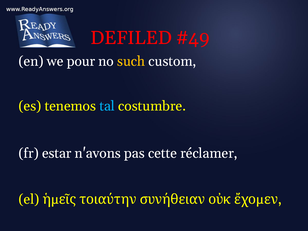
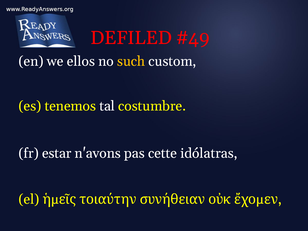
pour: pour -> ellos (81, 61)
tal colour: light blue -> white (107, 106)
réclamer: réclamer -> idólatras (209, 153)
